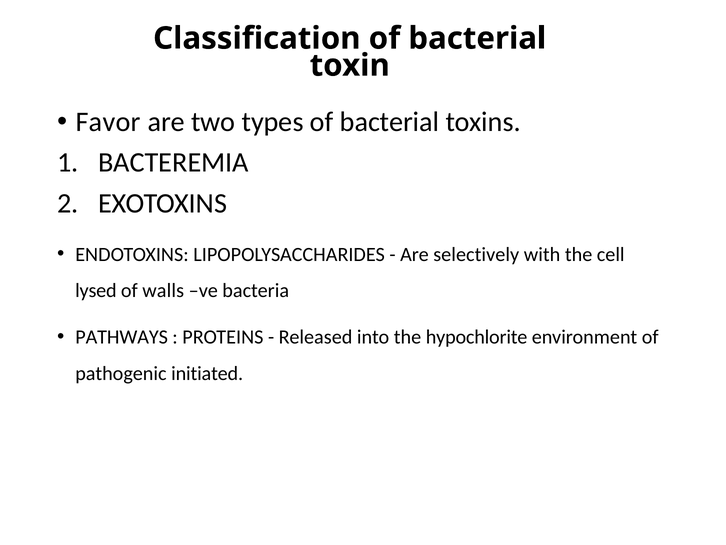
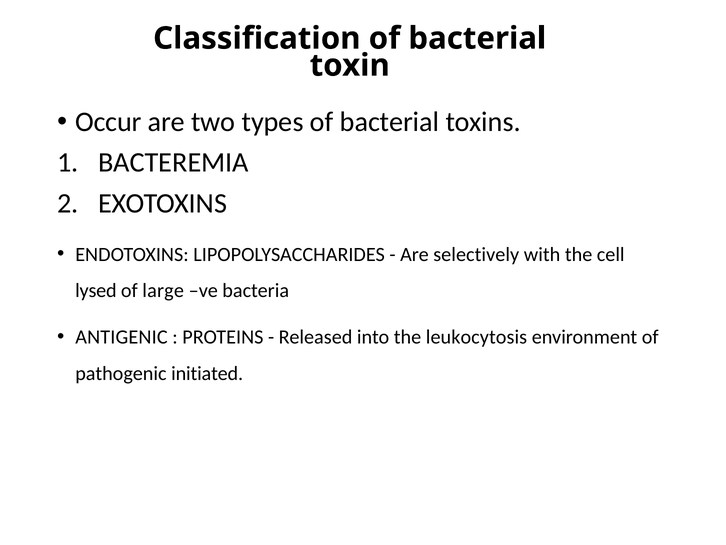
Favor: Favor -> Occur (108, 122)
walls: walls -> large (163, 290)
PATHWAYS: PATHWAYS -> ANTIGENIC (121, 337)
hypochlorite: hypochlorite -> leukocytosis (476, 337)
